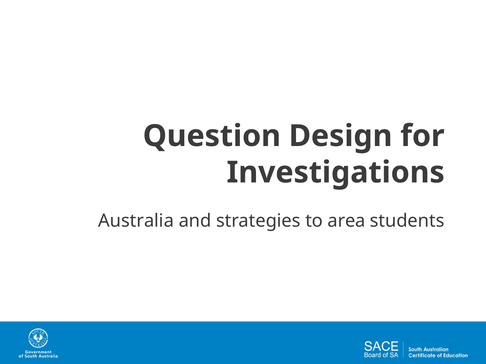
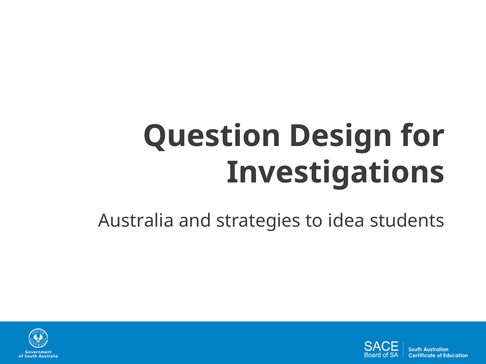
area: area -> idea (346, 221)
